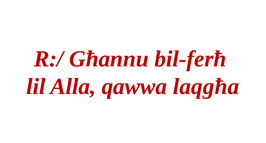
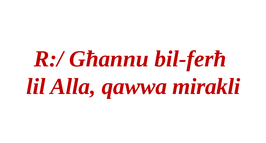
laqgħa: laqgħa -> mirakli (206, 87)
